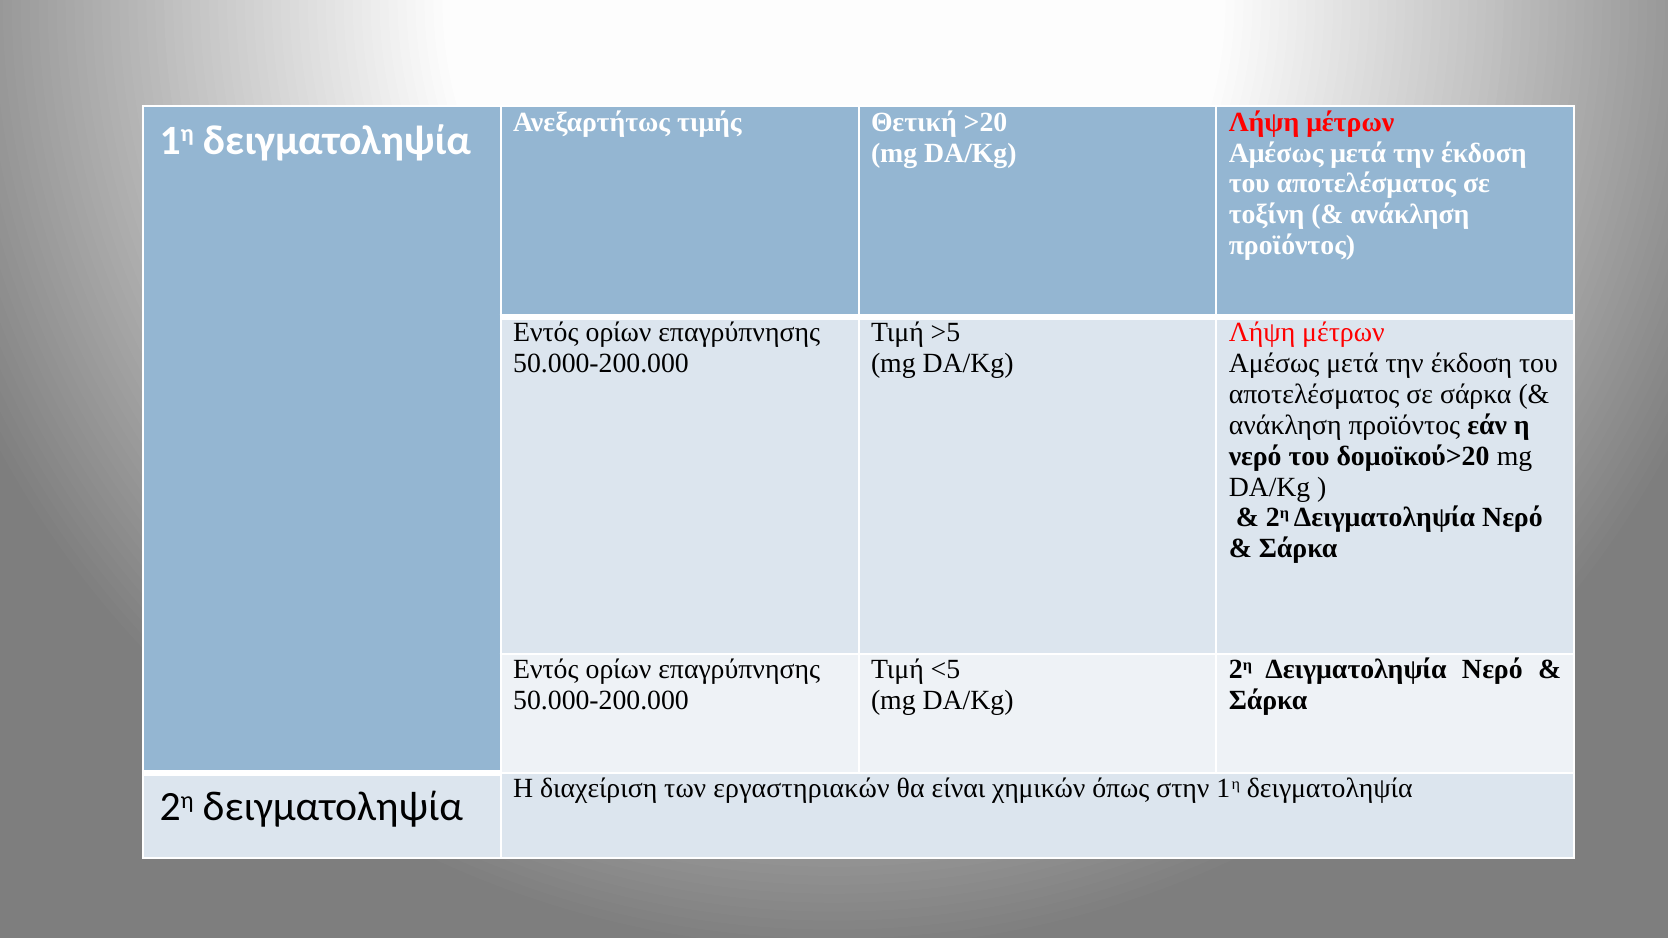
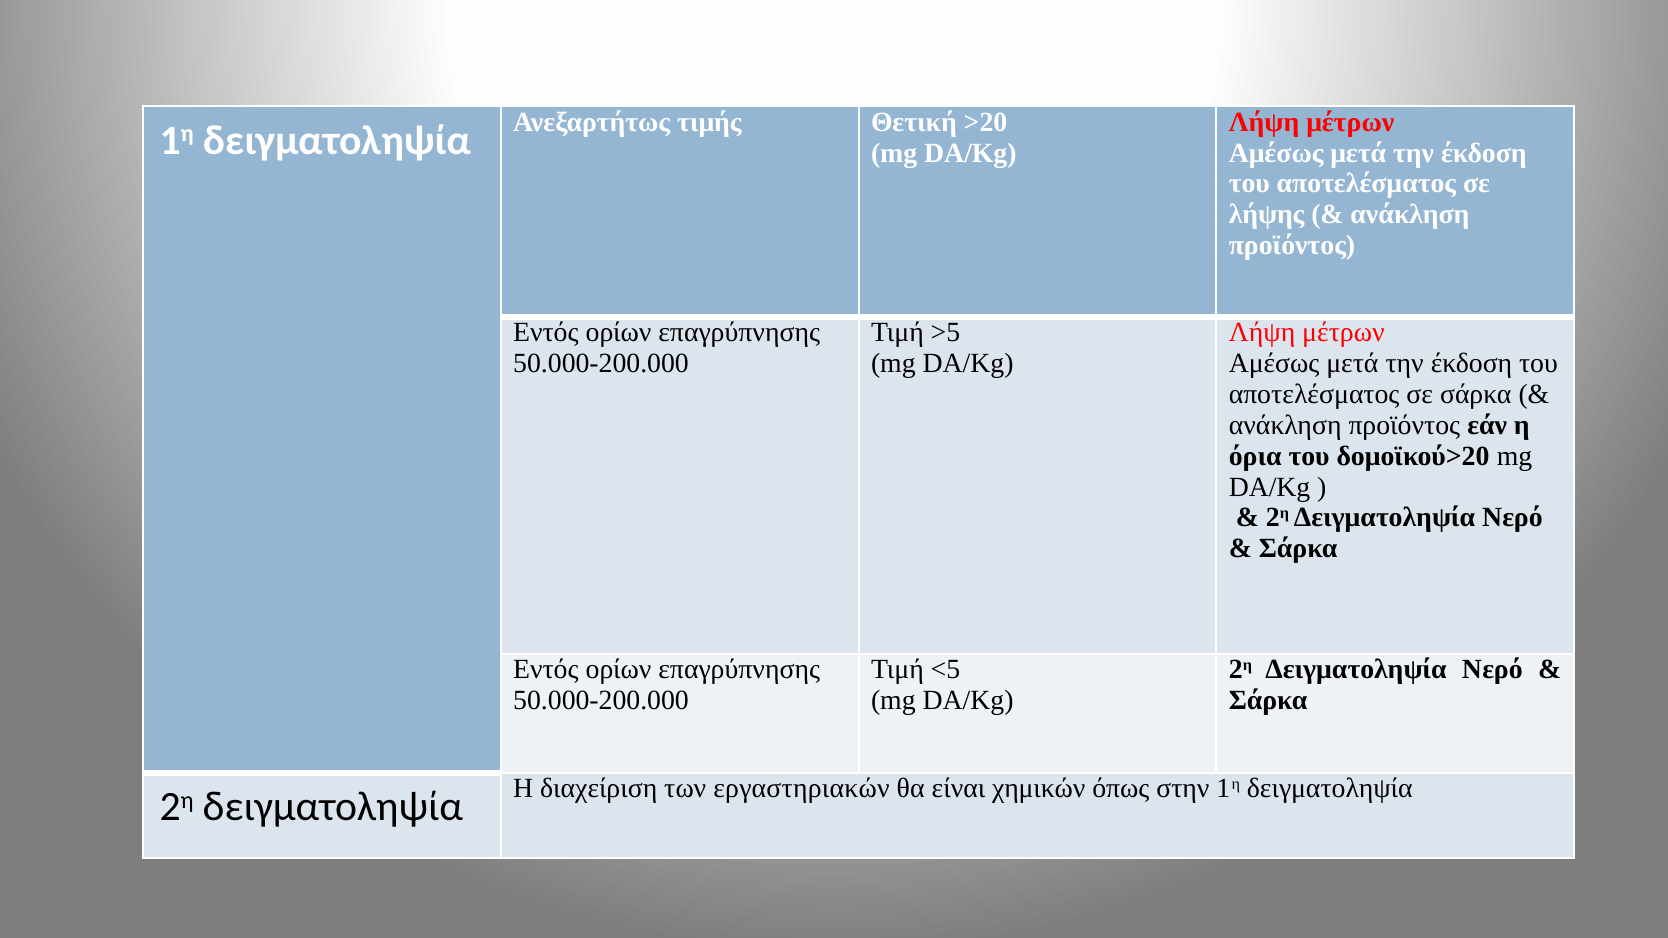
τοξίνη: τοξίνη -> λήψης (1267, 215)
νερό: νερό -> όρια (1255, 456)
